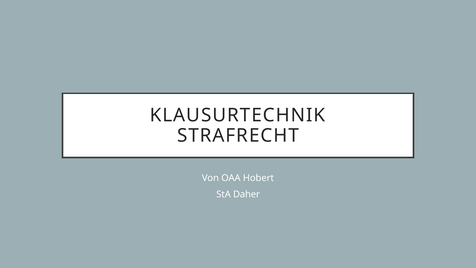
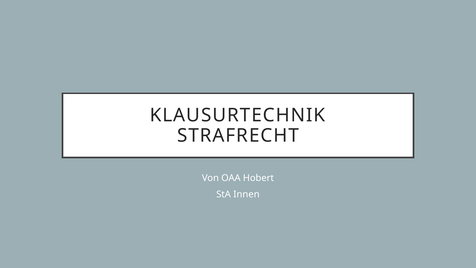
Daher: Daher -> Innen (246, 194)
